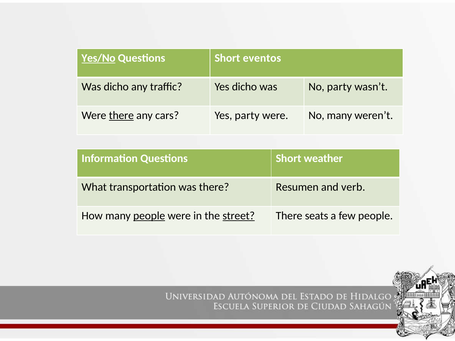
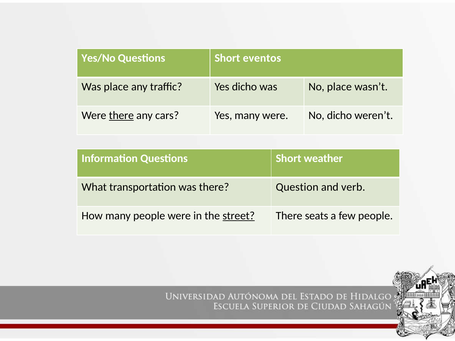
Yes/No underline: present -> none (98, 58)
Was dicho: dicho -> place (116, 87)
No party: party -> place (339, 87)
Yes party: party -> many (247, 115)
No many: many -> dicho (339, 115)
Resumen: Resumen -> Question (297, 187)
people underline: present -> none (149, 216)
